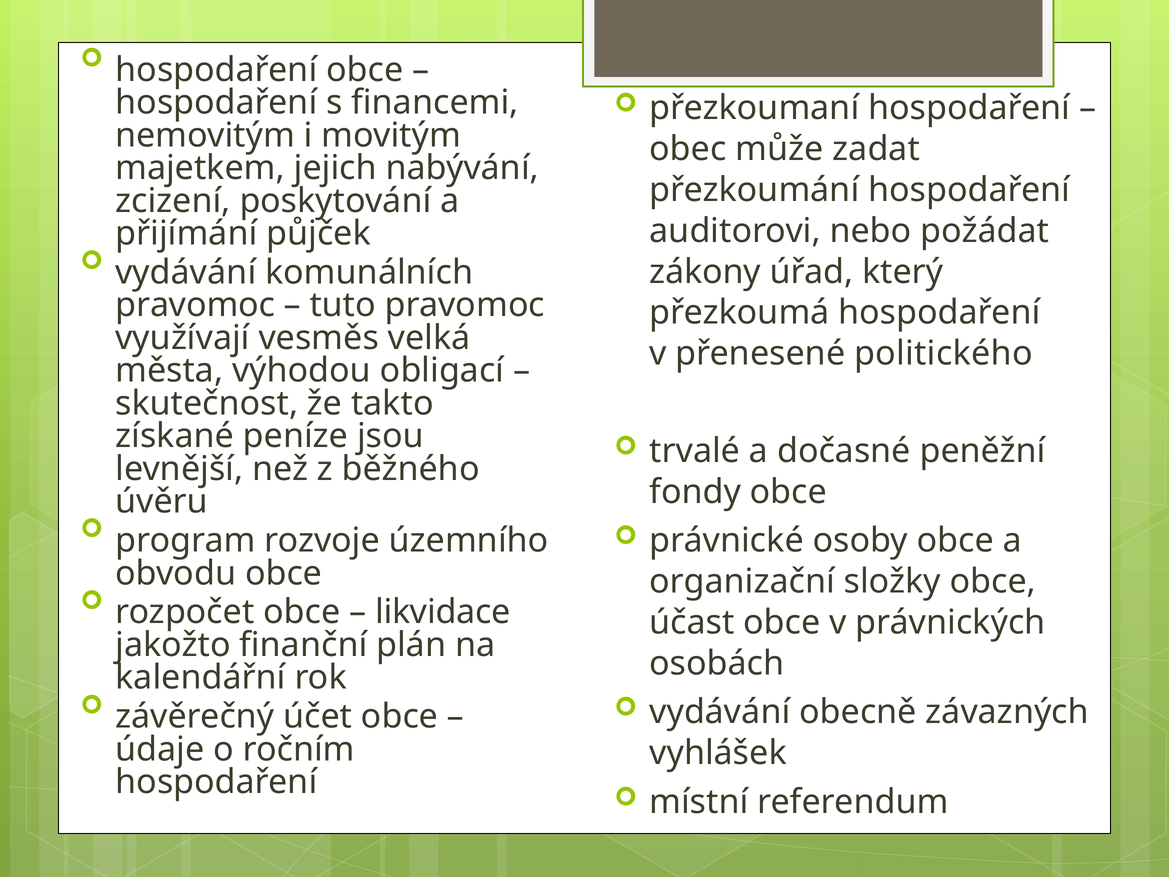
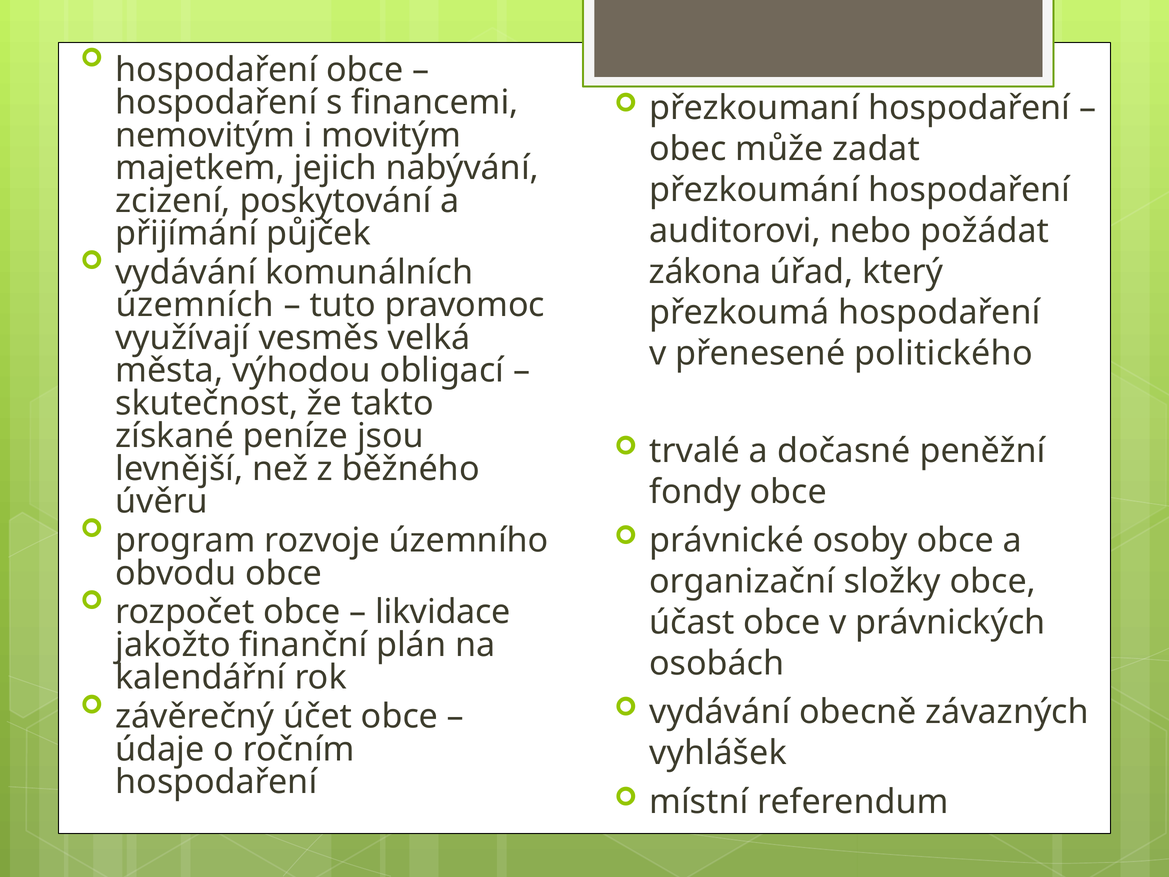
zákony: zákony -> zákona (705, 272)
pravomoc: pravomoc -> územních (195, 305)
